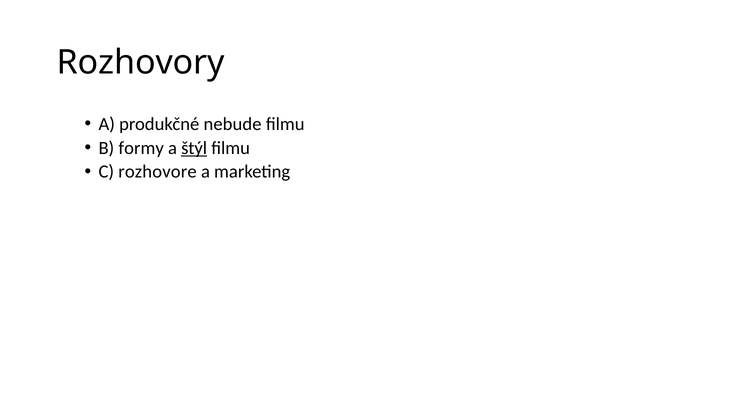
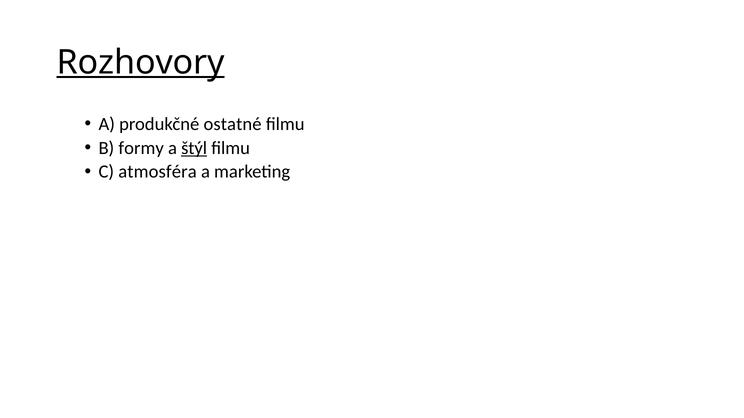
Rozhovory underline: none -> present (141, 62)
nebude: nebude -> ostatné (233, 124)
rozhovore: rozhovore -> atmosféra (157, 172)
